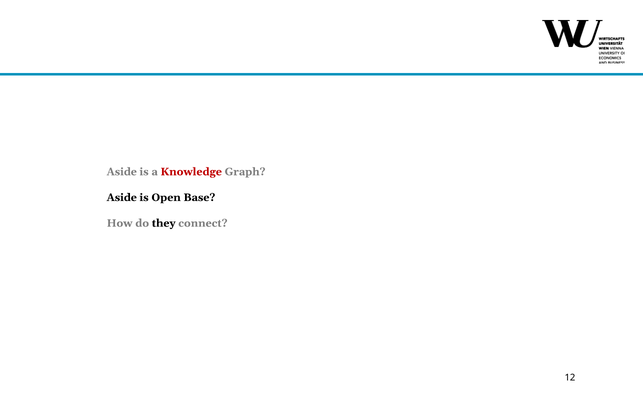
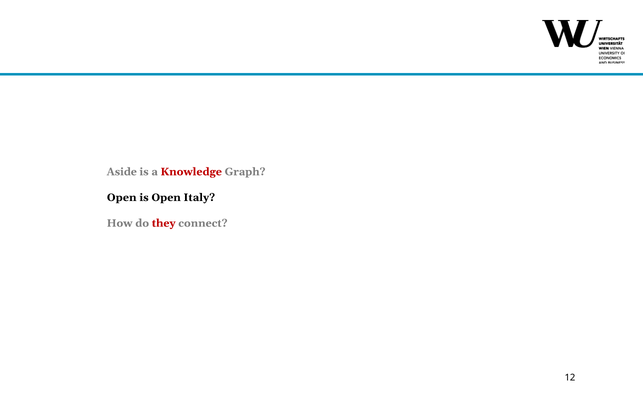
Aside: Aside -> Open (122, 197)
Base: Base -> Italy (199, 197)
they colour: black -> red (164, 223)
